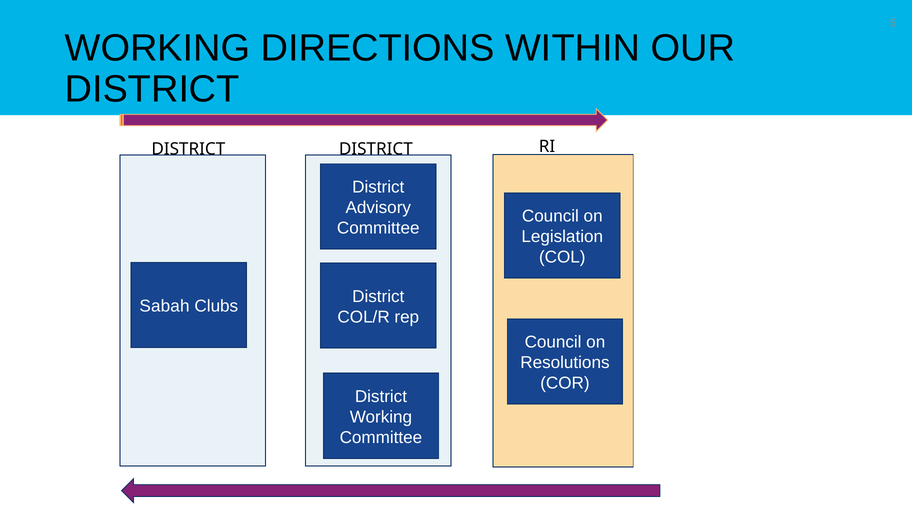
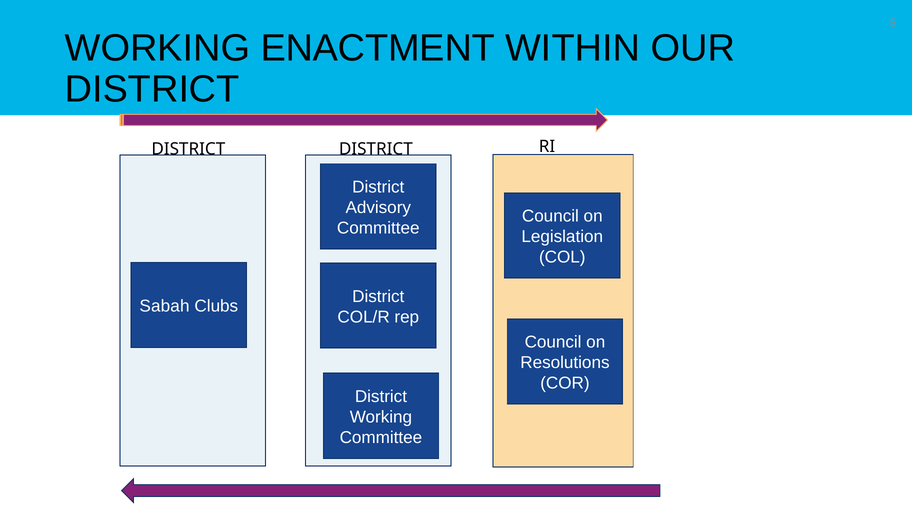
DIRECTIONS: DIRECTIONS -> ENACTMENT (378, 48)
